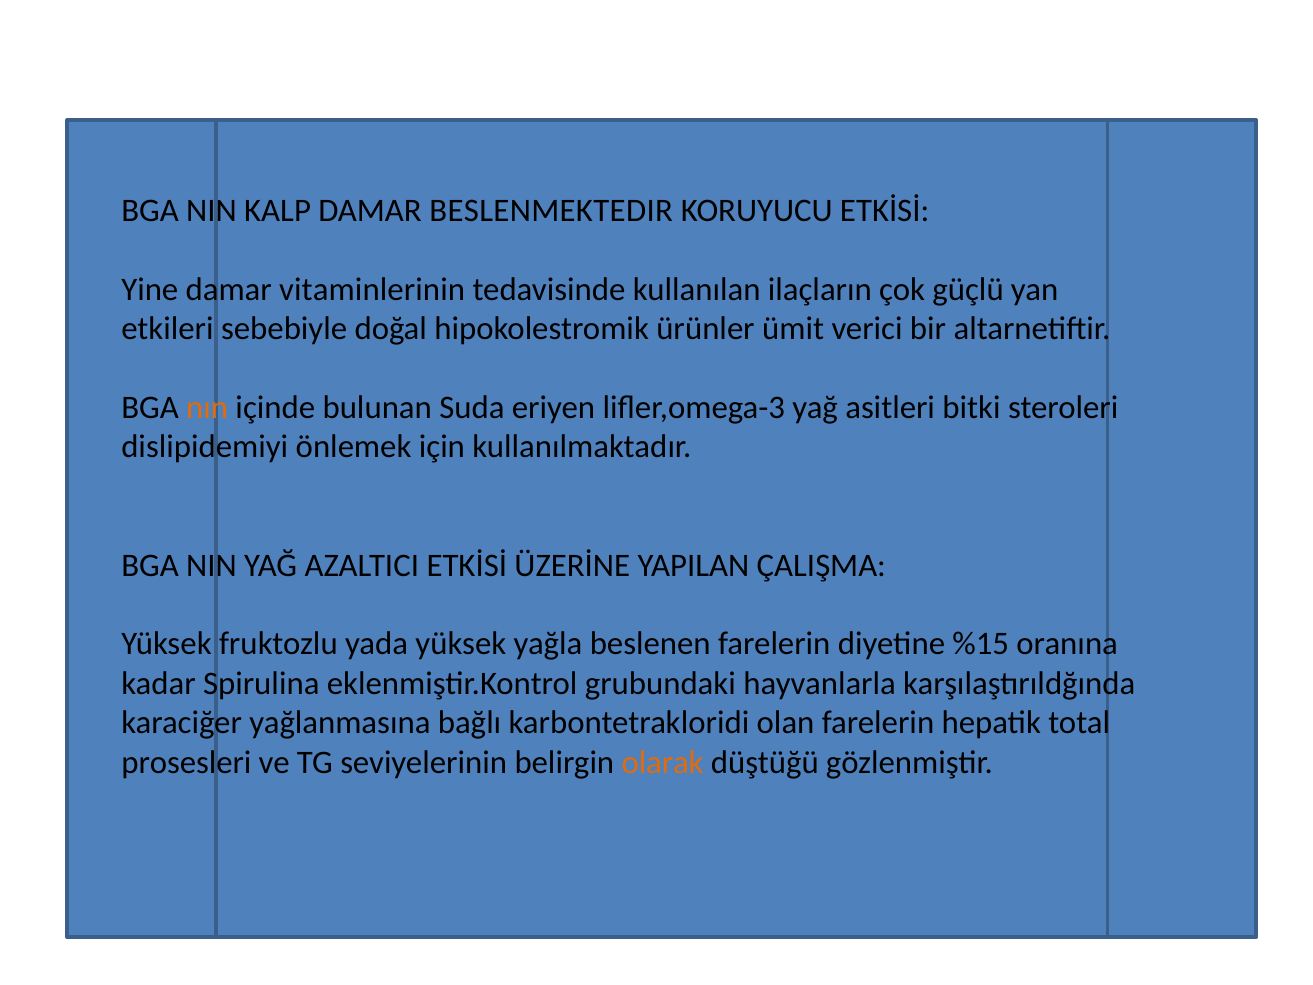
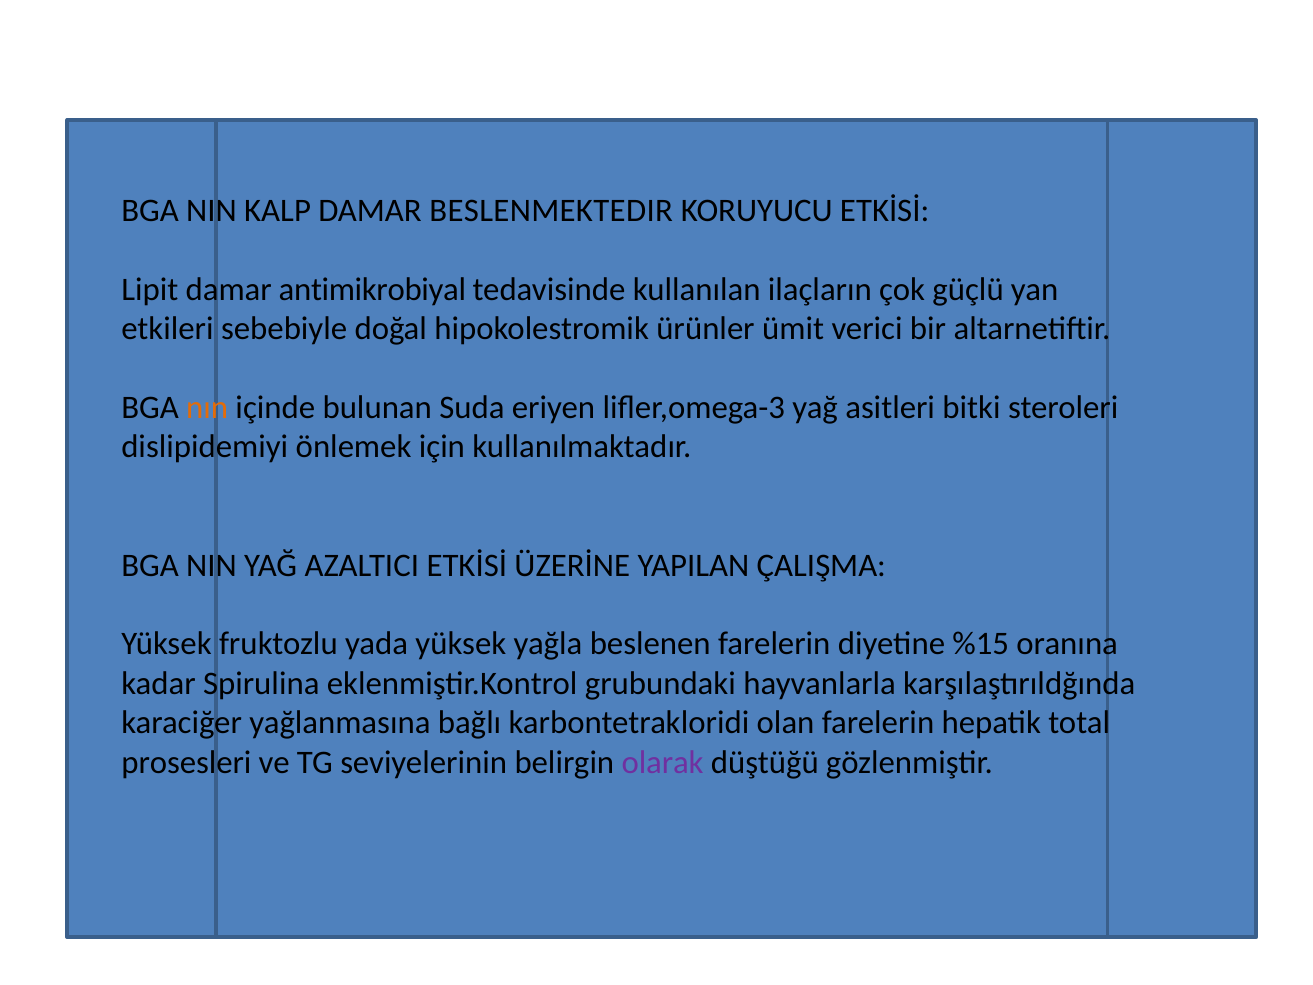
Yine: Yine -> Lipit (150, 289)
vitaminlerinin: vitaminlerinin -> antimikrobiyal (372, 289)
olarak colour: orange -> purple (663, 762)
